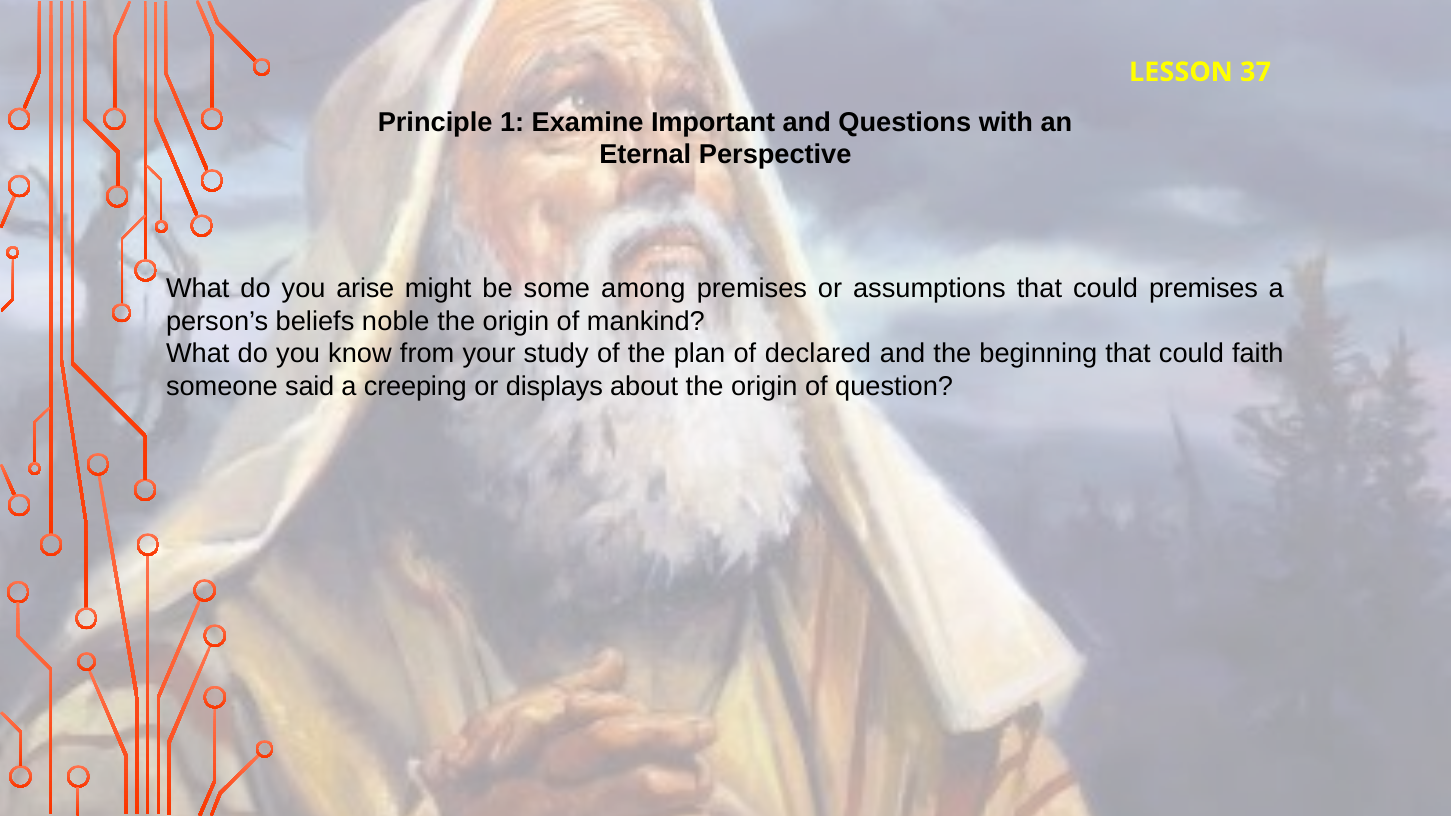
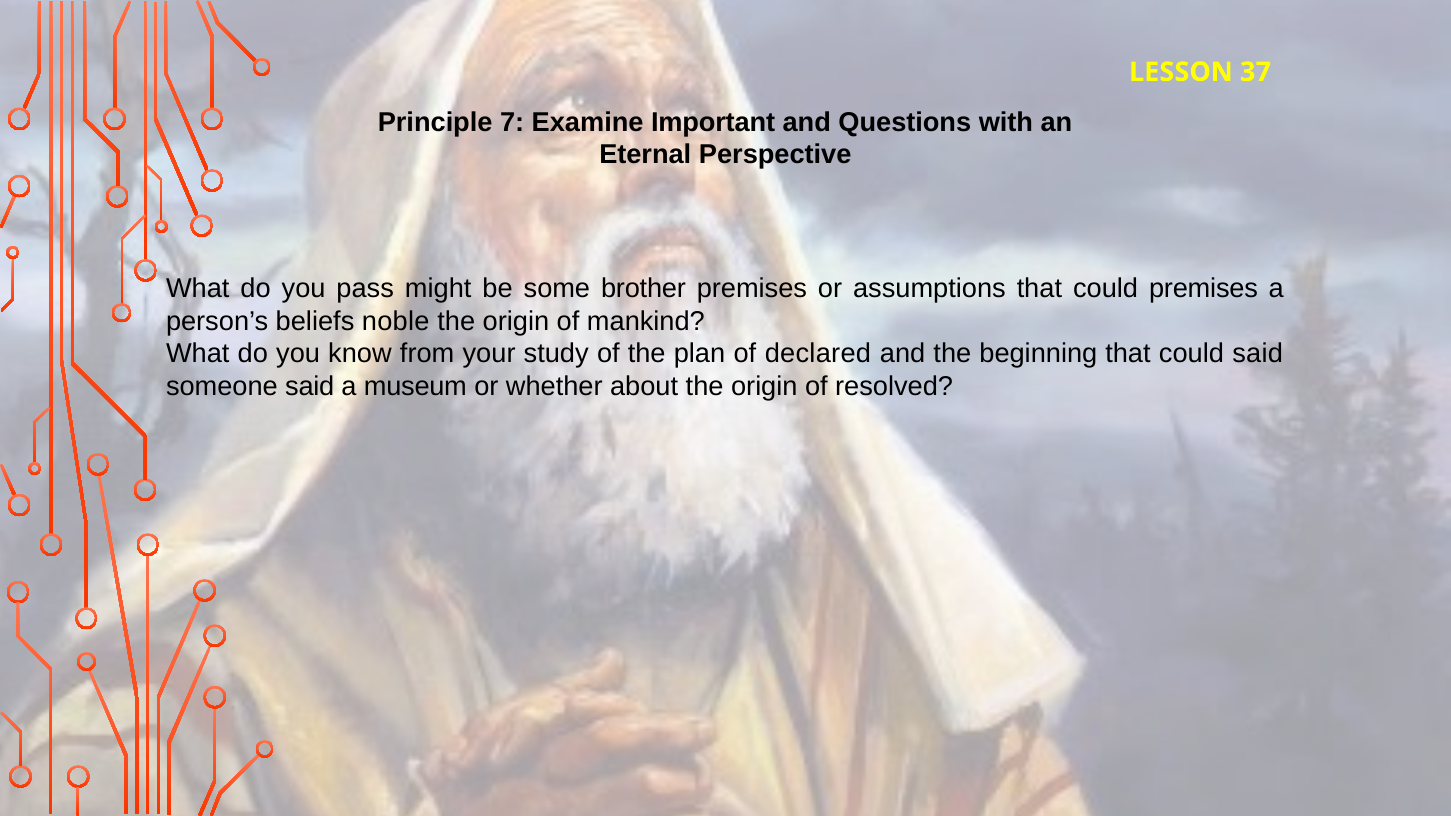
1: 1 -> 7 (512, 122)
arise: arise -> pass (365, 289)
among: among -> brother (644, 289)
could faith: faith -> said (1258, 354)
creeping: creeping -> museum (415, 387)
displays: displays -> whether (554, 387)
question: question -> resolved (894, 387)
